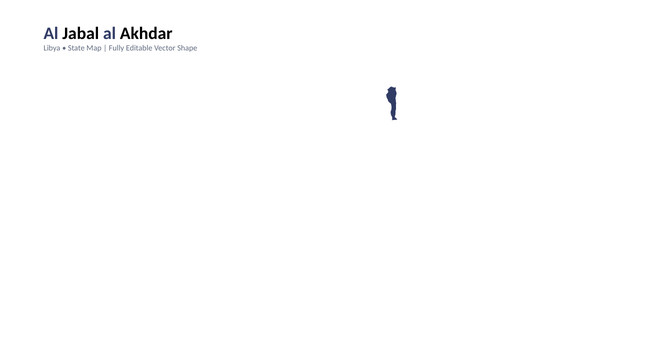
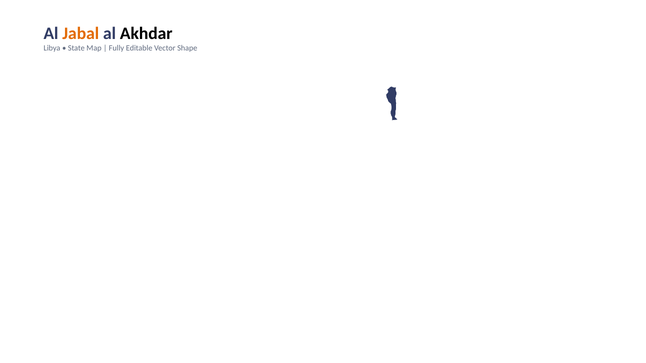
Jabal colour: black -> orange (81, 33)
